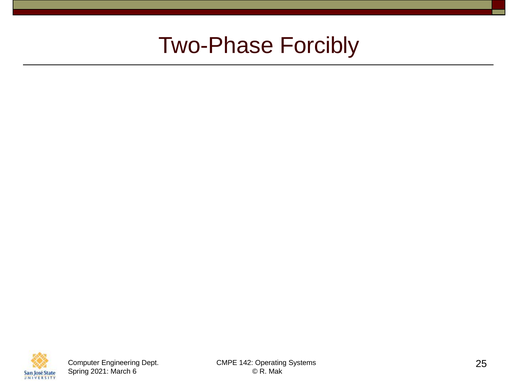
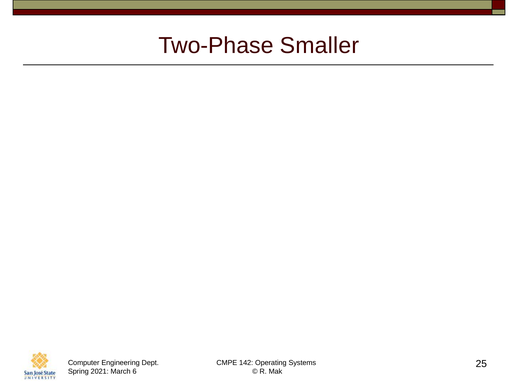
Forcibly: Forcibly -> Smaller (320, 46)
